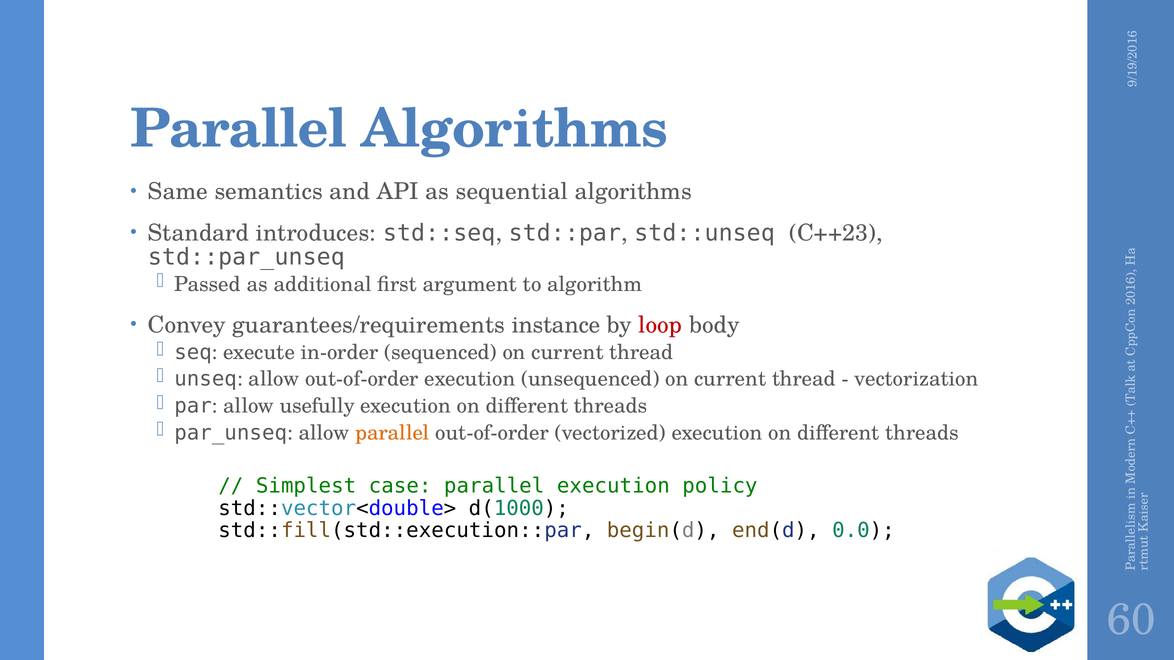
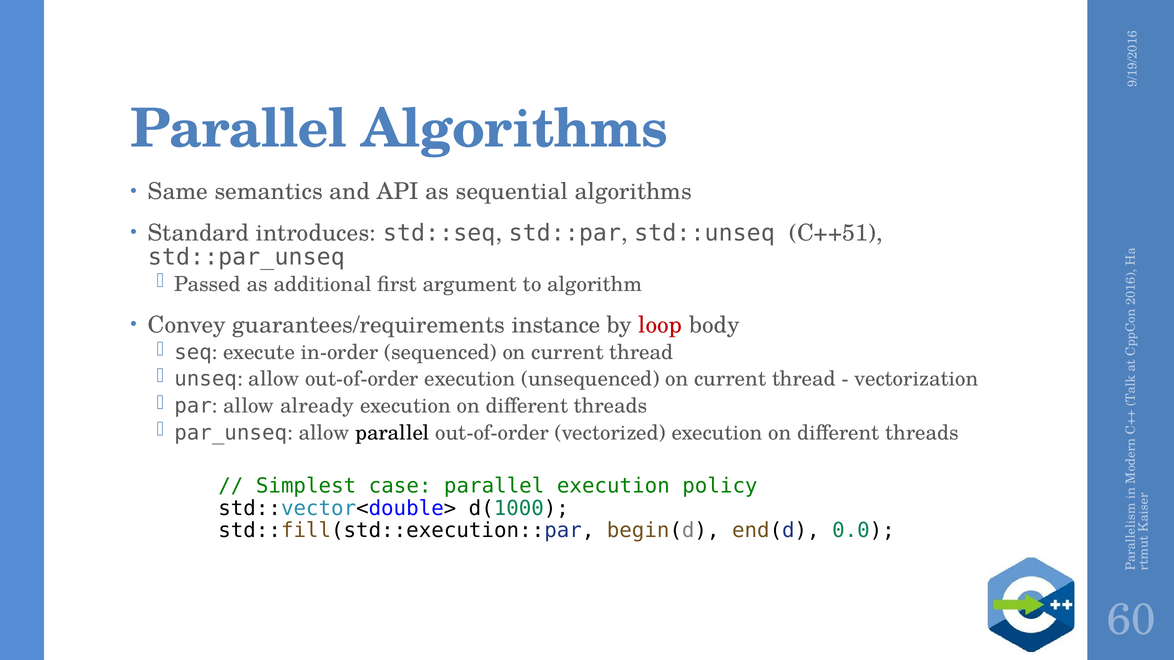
C++23: C++23 -> C++51 (836, 233)
usefully: usefully -> already (317, 406)
parallel colour: orange -> black (392, 433)
